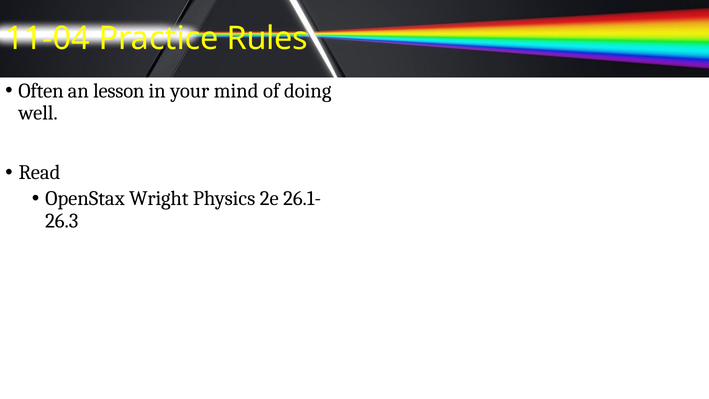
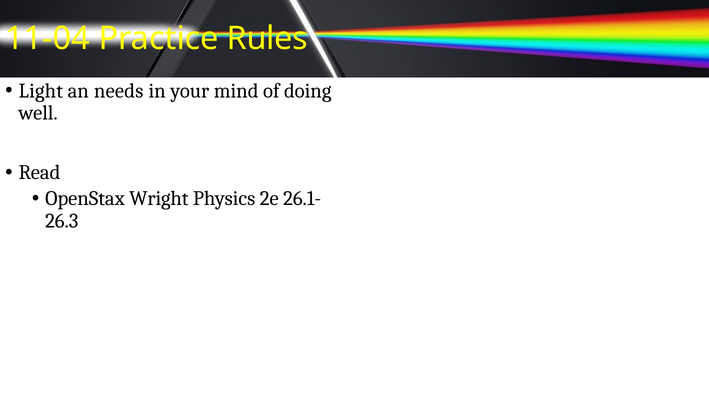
Often: Often -> Light (41, 91)
lesson: lesson -> needs (119, 91)
